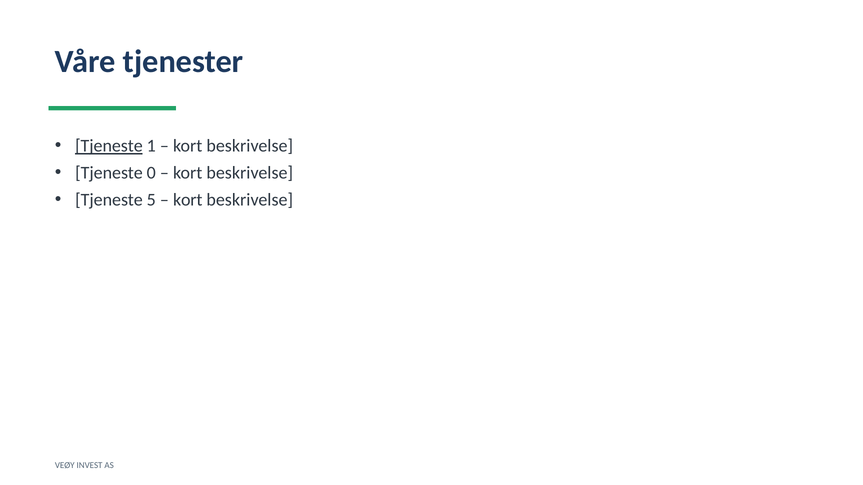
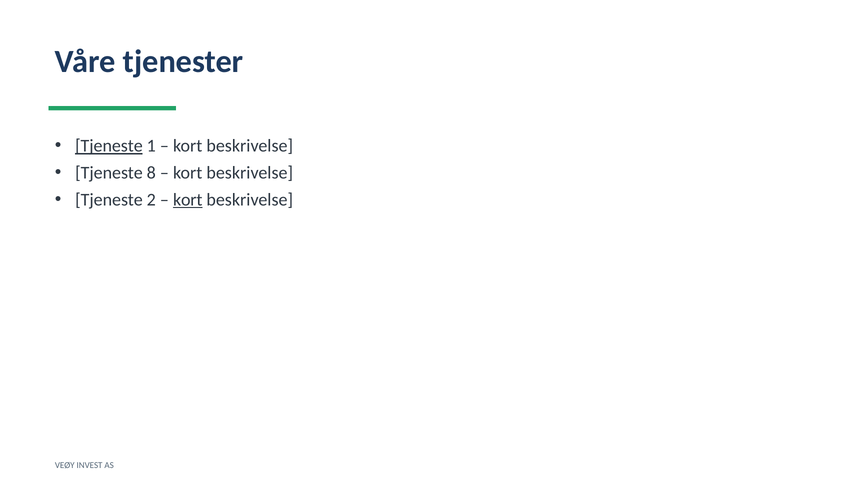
0: 0 -> 8 (151, 173)
5: 5 -> 2 (151, 200)
kort underline: none -> present (188, 200)
